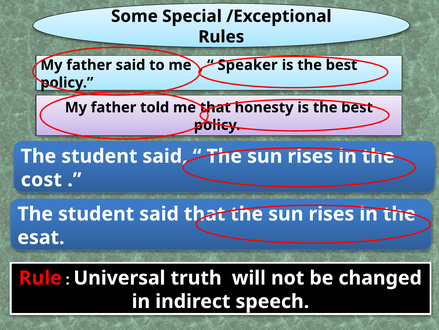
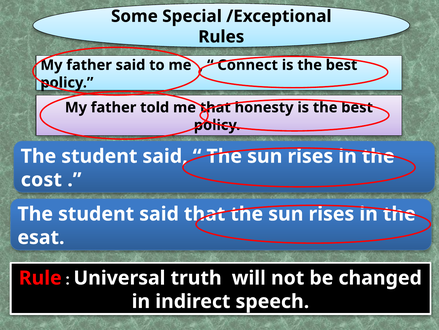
Speaker: Speaker -> Connect (248, 65)
